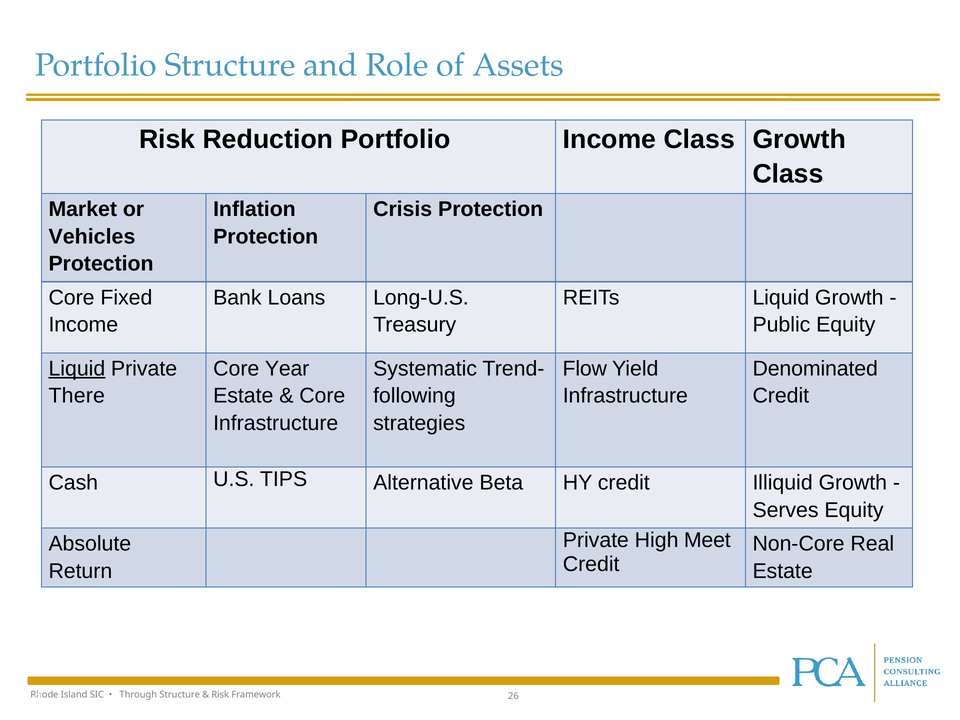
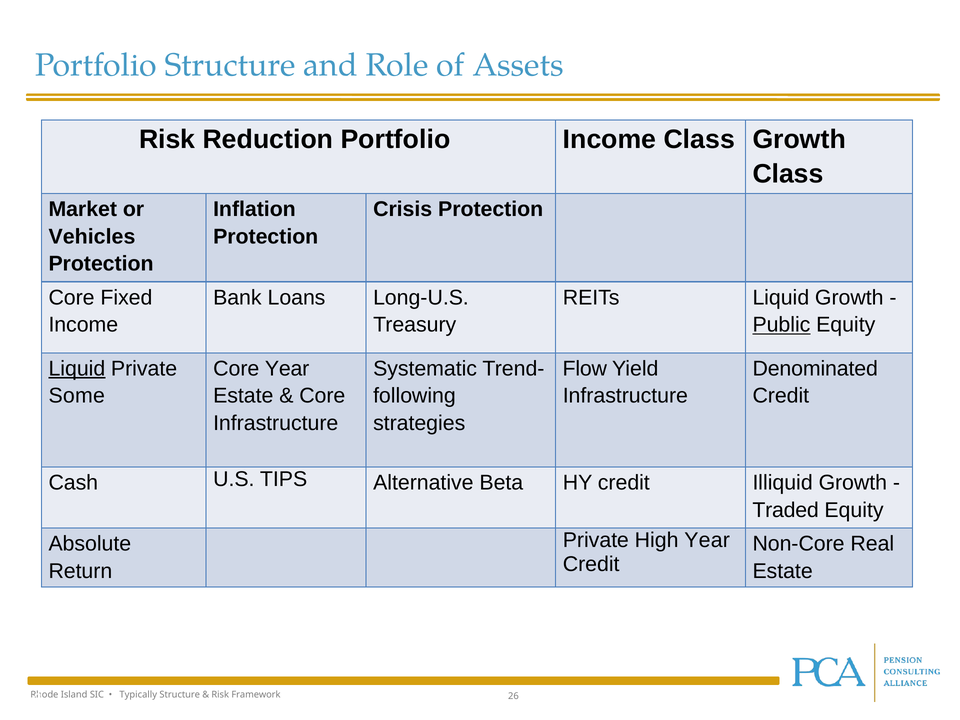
Public underline: none -> present (781, 325)
There: There -> Some (77, 396)
Serves: Serves -> Traded (786, 510)
High Meet: Meet -> Year (707, 540)
Through: Through -> Typically (138, 695)
